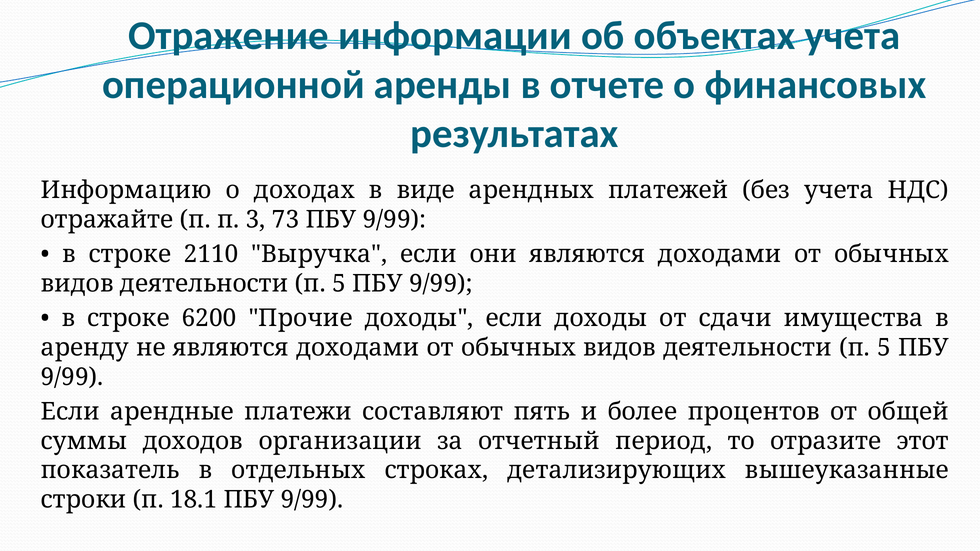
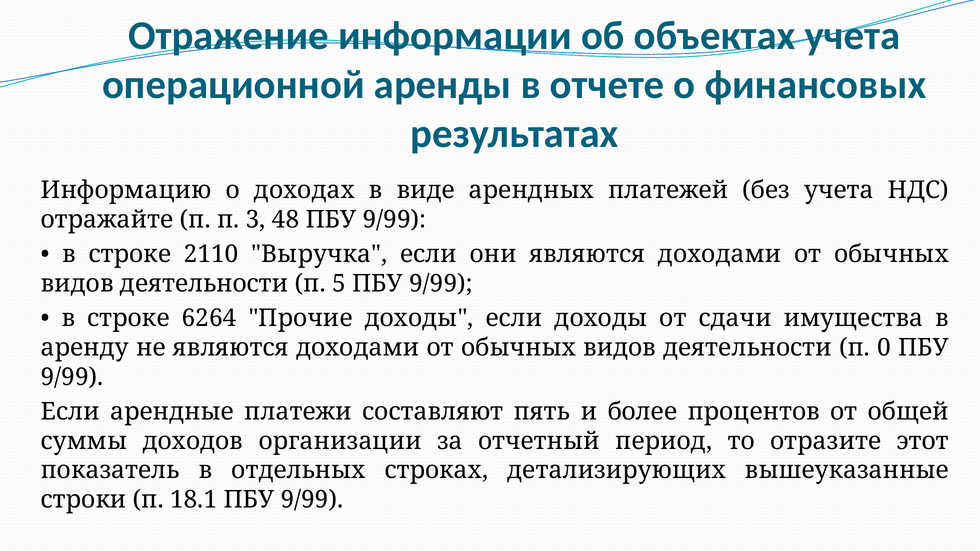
73: 73 -> 48 (286, 220)
6200: 6200 -> 6264 (209, 318)
5: 5 -> 0 (884, 348)
